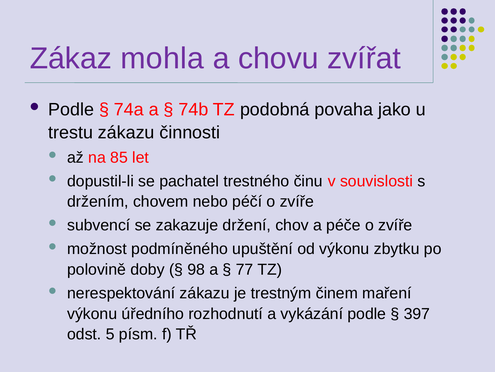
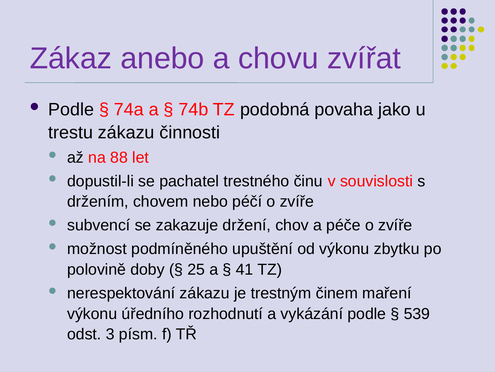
mohla: mohla -> anebo (162, 58)
85: 85 -> 88 (119, 157)
98: 98 -> 25 (196, 269)
77: 77 -> 41 (245, 269)
397: 397 -> 539 (417, 313)
5: 5 -> 3 (110, 334)
